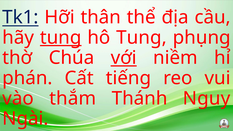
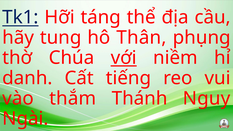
thân: thân -> táng (101, 17)
tung underline: present -> none (61, 38)
hô Tung: Tung -> Thân (141, 38)
phán: phán -> danh (27, 78)
